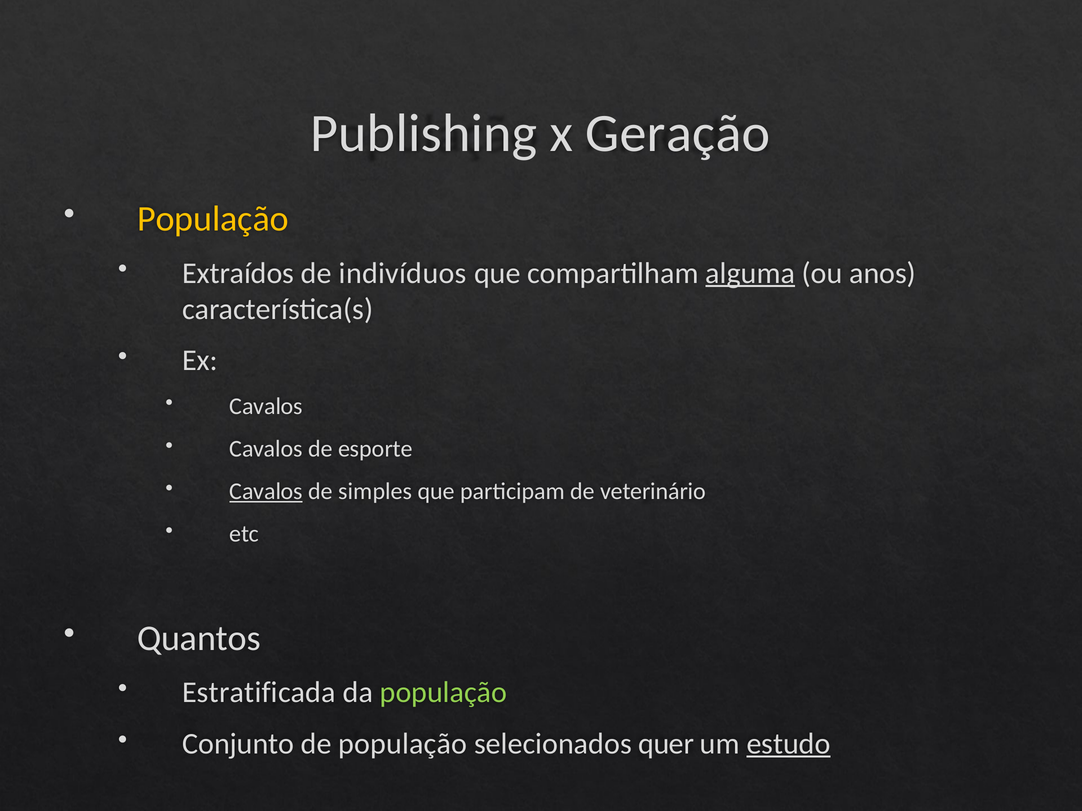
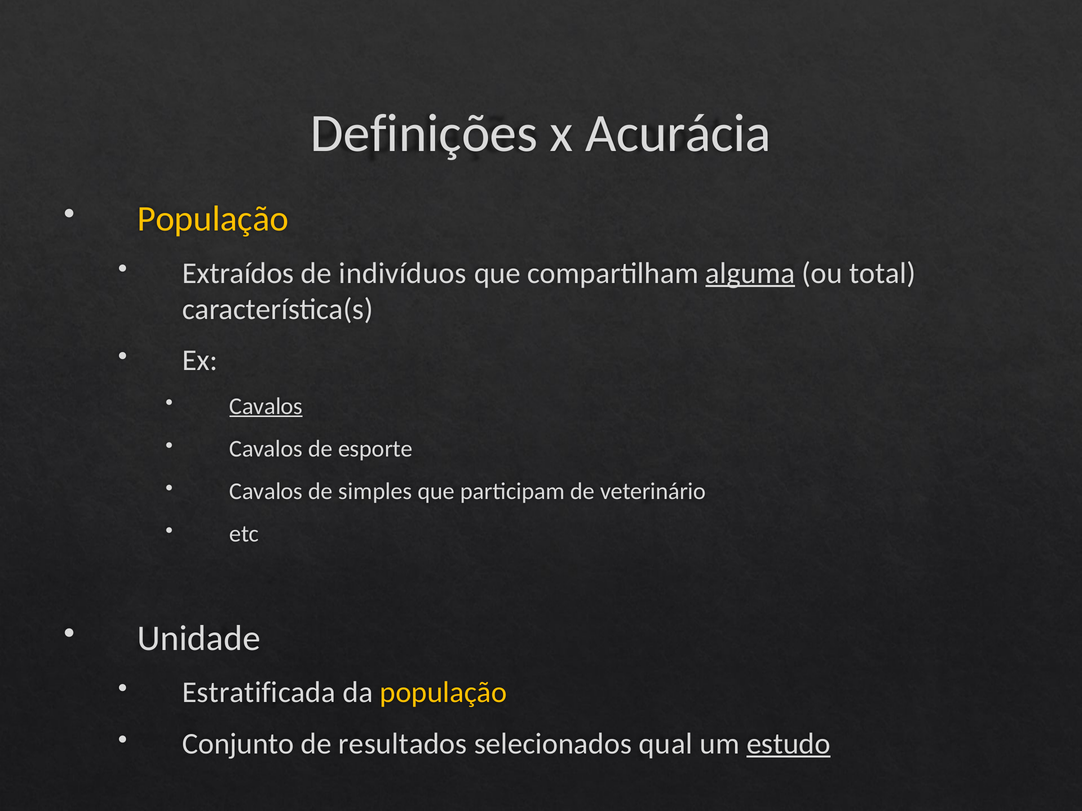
Publishing: Publishing -> Definições (424, 133)
Geração: Geração -> Acurácia (678, 133)
anos: anos -> total (883, 273)
Cavalos underline: none -> present (266, 406)
Cavalos underline: present -> none (266, 492)
Quantos: Quantos -> Unidade (199, 639)
população colour: light green -> yellow (443, 693)
de população: população -> resultados (403, 744)
quer: quer -> qual (666, 744)
